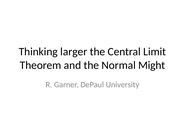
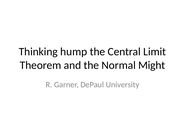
larger: larger -> hump (74, 52)
